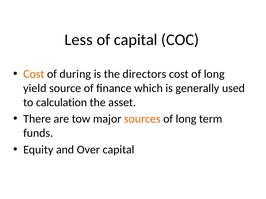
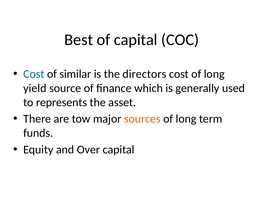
Less: Less -> Best (79, 40)
Cost colour: orange -> blue (34, 74)
during: during -> similar (75, 74)
calculation: calculation -> represents (62, 103)
